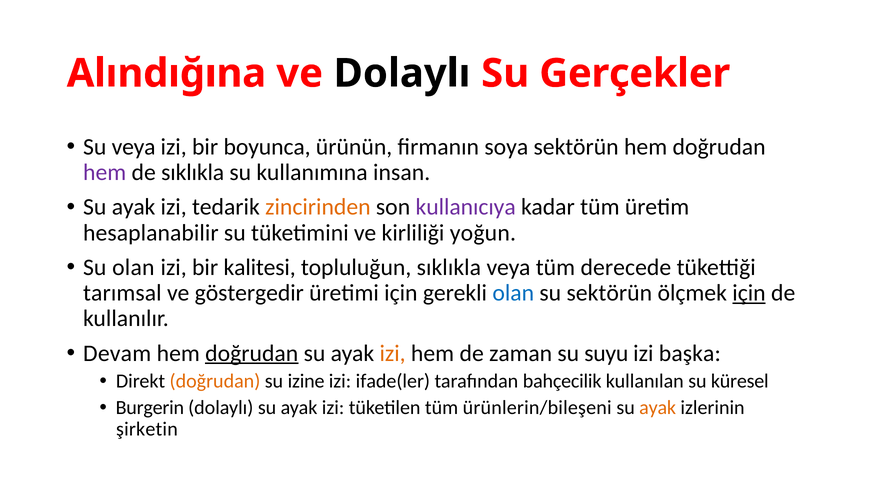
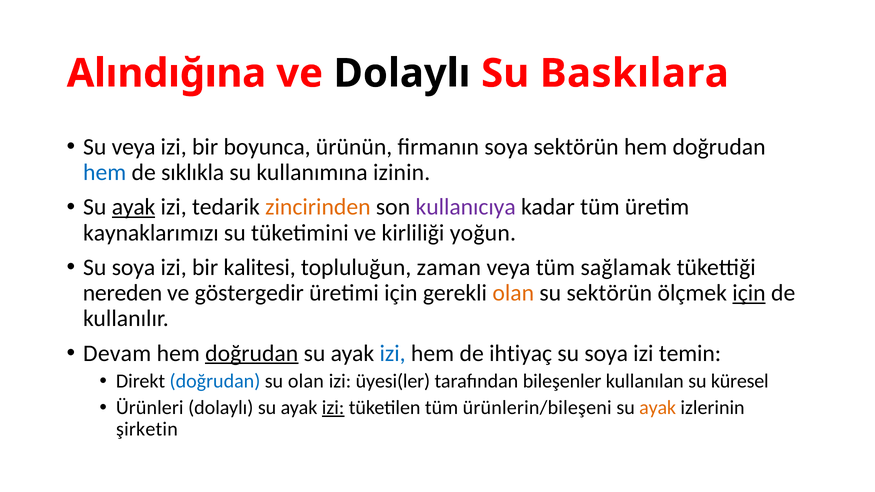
Gerçekler: Gerçekler -> Baskılara (634, 74)
hem colour: purple -> blue (105, 173)
insan: insan -> izinin (402, 173)
ayak underline: none -> present (134, 207)
hesaplanabilir: hesaplanabilir -> kaynaklarımızı (151, 233)
olan: olan -> soya (134, 267)
topluluğun sıklıkla: sıklıkla -> zaman (449, 267)
derecede: derecede -> sağlamak (626, 267)
tarımsal: tarımsal -> nereden (123, 293)
olan colour: blue -> orange (513, 293)
izi colour: orange -> blue (393, 353)
zaman: zaman -> ihtiyaç (521, 353)
suyu: suyu -> soya (606, 353)
başka: başka -> temin (690, 353)
doğrudan colour: orange -> blue (215, 382)
su izine: izine -> olan (306, 382)
ifade(ler: ifade(ler -> üyesi(ler (393, 382)
bahçecilik: bahçecilik -> bileşenler (562, 382)
Burgerin: Burgerin -> Ürünleri (150, 408)
izi underline: none -> present (333, 408)
